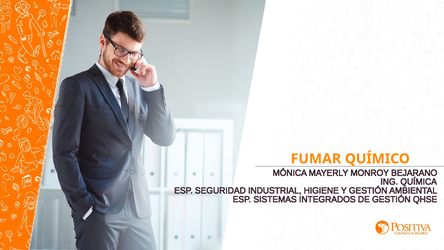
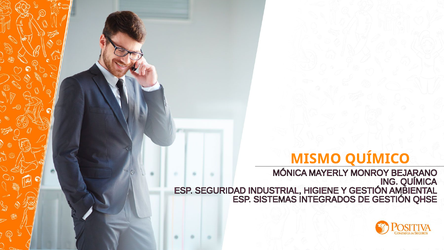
FUMAR: FUMAR -> MISMO (316, 159)
